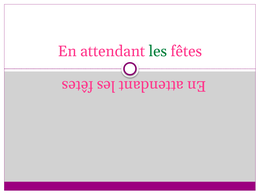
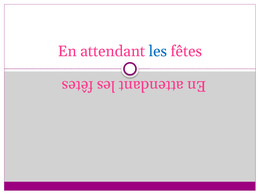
les colour: green -> blue (158, 51)
